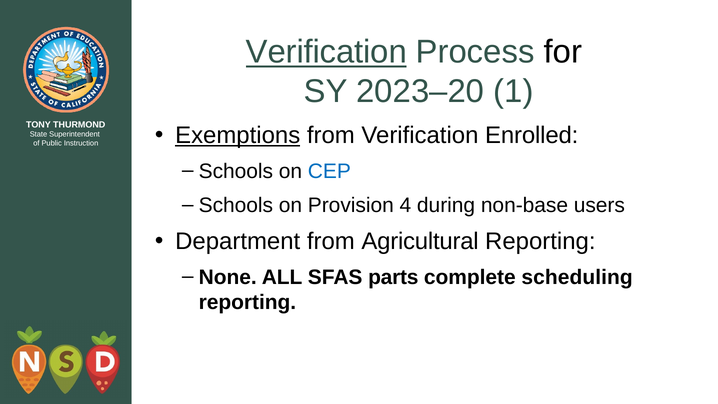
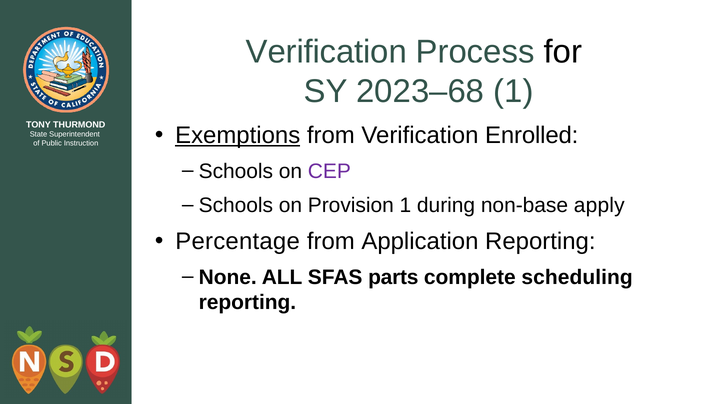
Verification underline: present -> none (326, 52)
2023–20: 2023–20 -> 2023–68 (420, 92)
CEP colour: blue -> purple (329, 171)
Provision 4: 4 -> 1 (405, 205)
users: users -> apply (599, 205)
Department: Department -> Percentage (238, 241)
Agricultural: Agricultural -> Application (420, 241)
